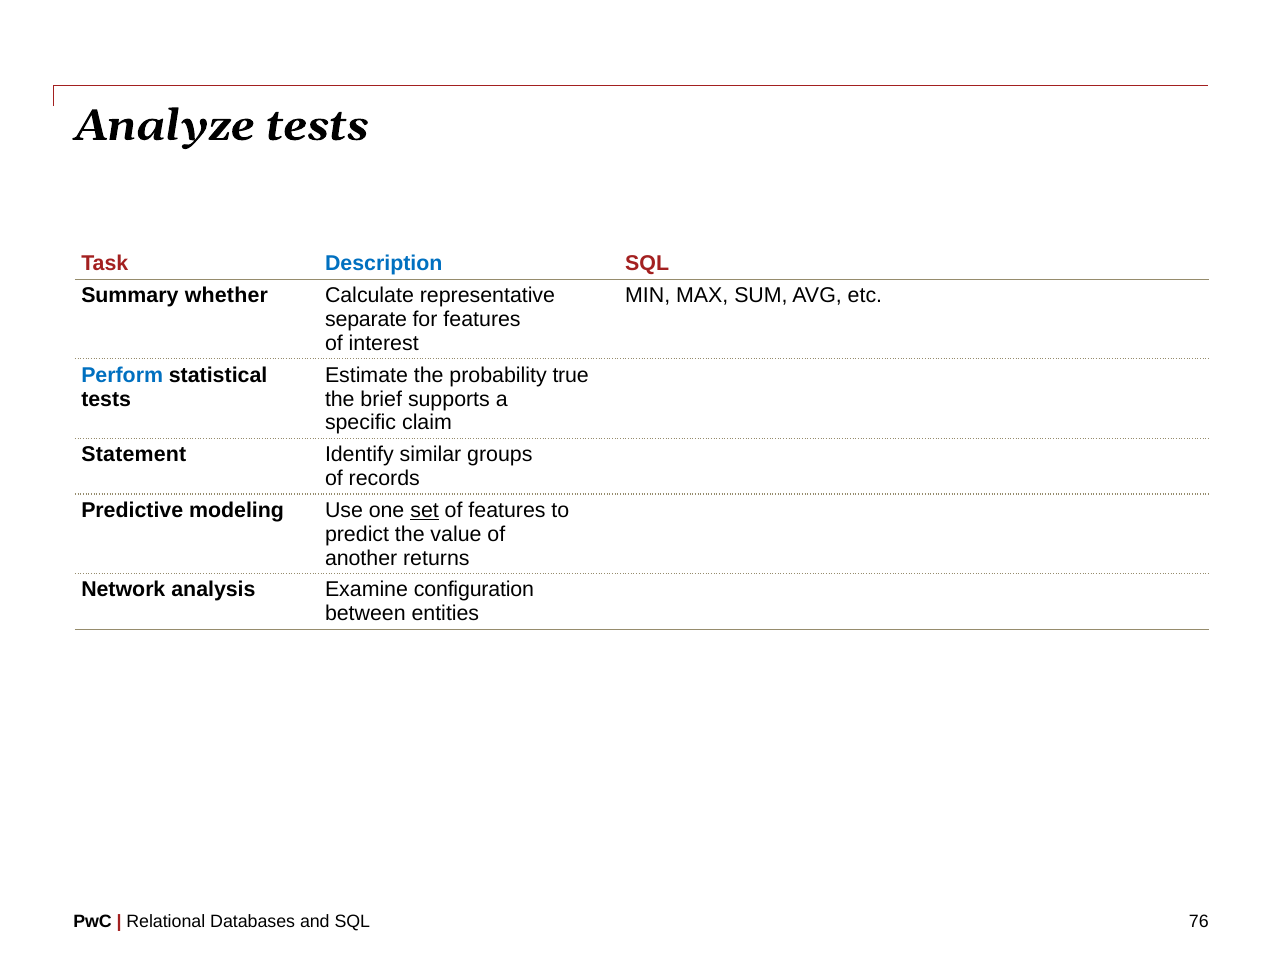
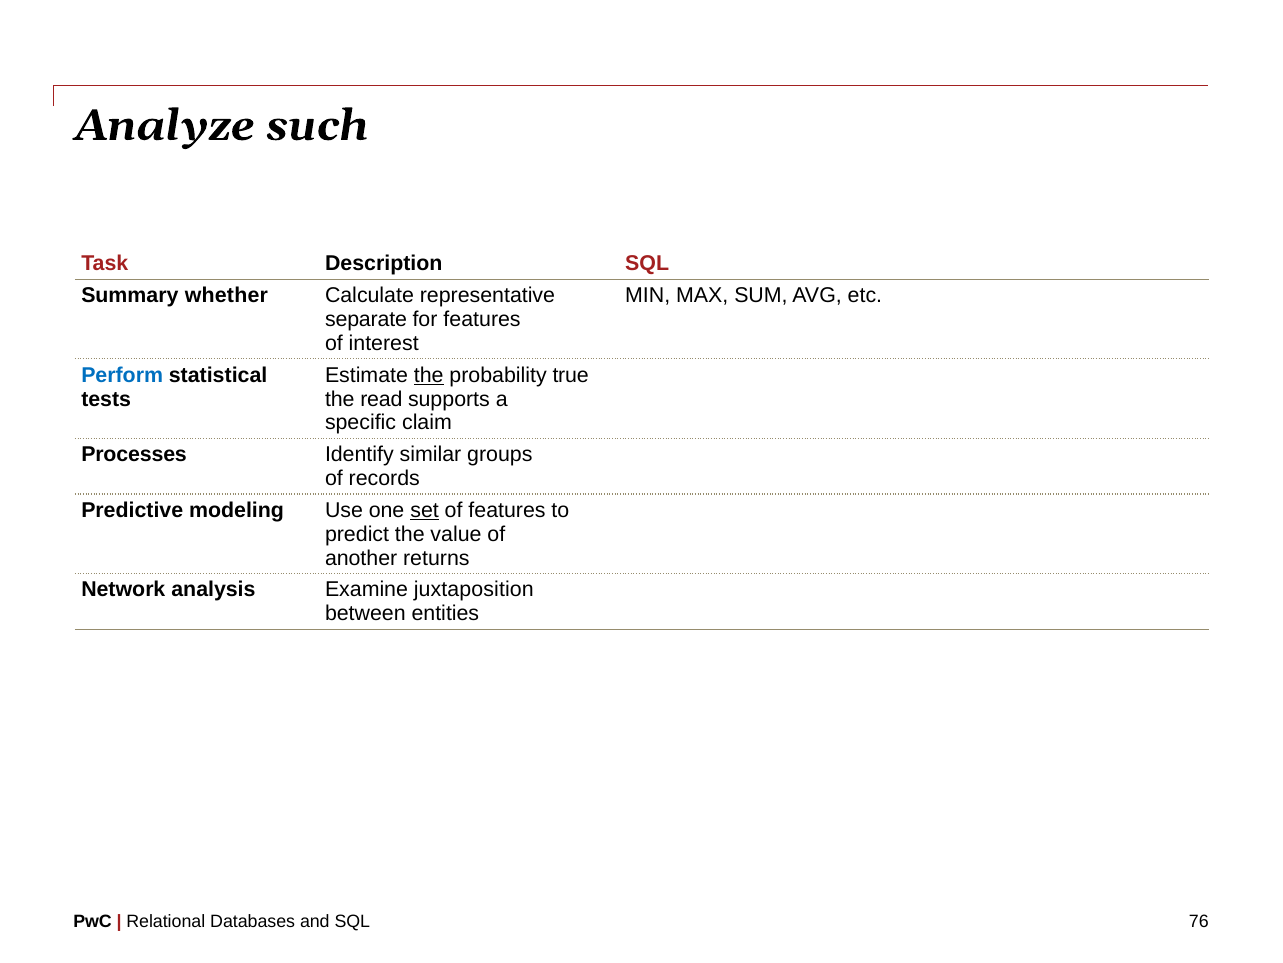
Analyze tests: tests -> such (317, 126)
Description colour: blue -> black (384, 263)
the underline: none -> present (429, 375)
brief: brief -> read (381, 399)
Statement: Statement -> Processes (134, 454)
configuration: configuration -> juxtaposition (474, 589)
